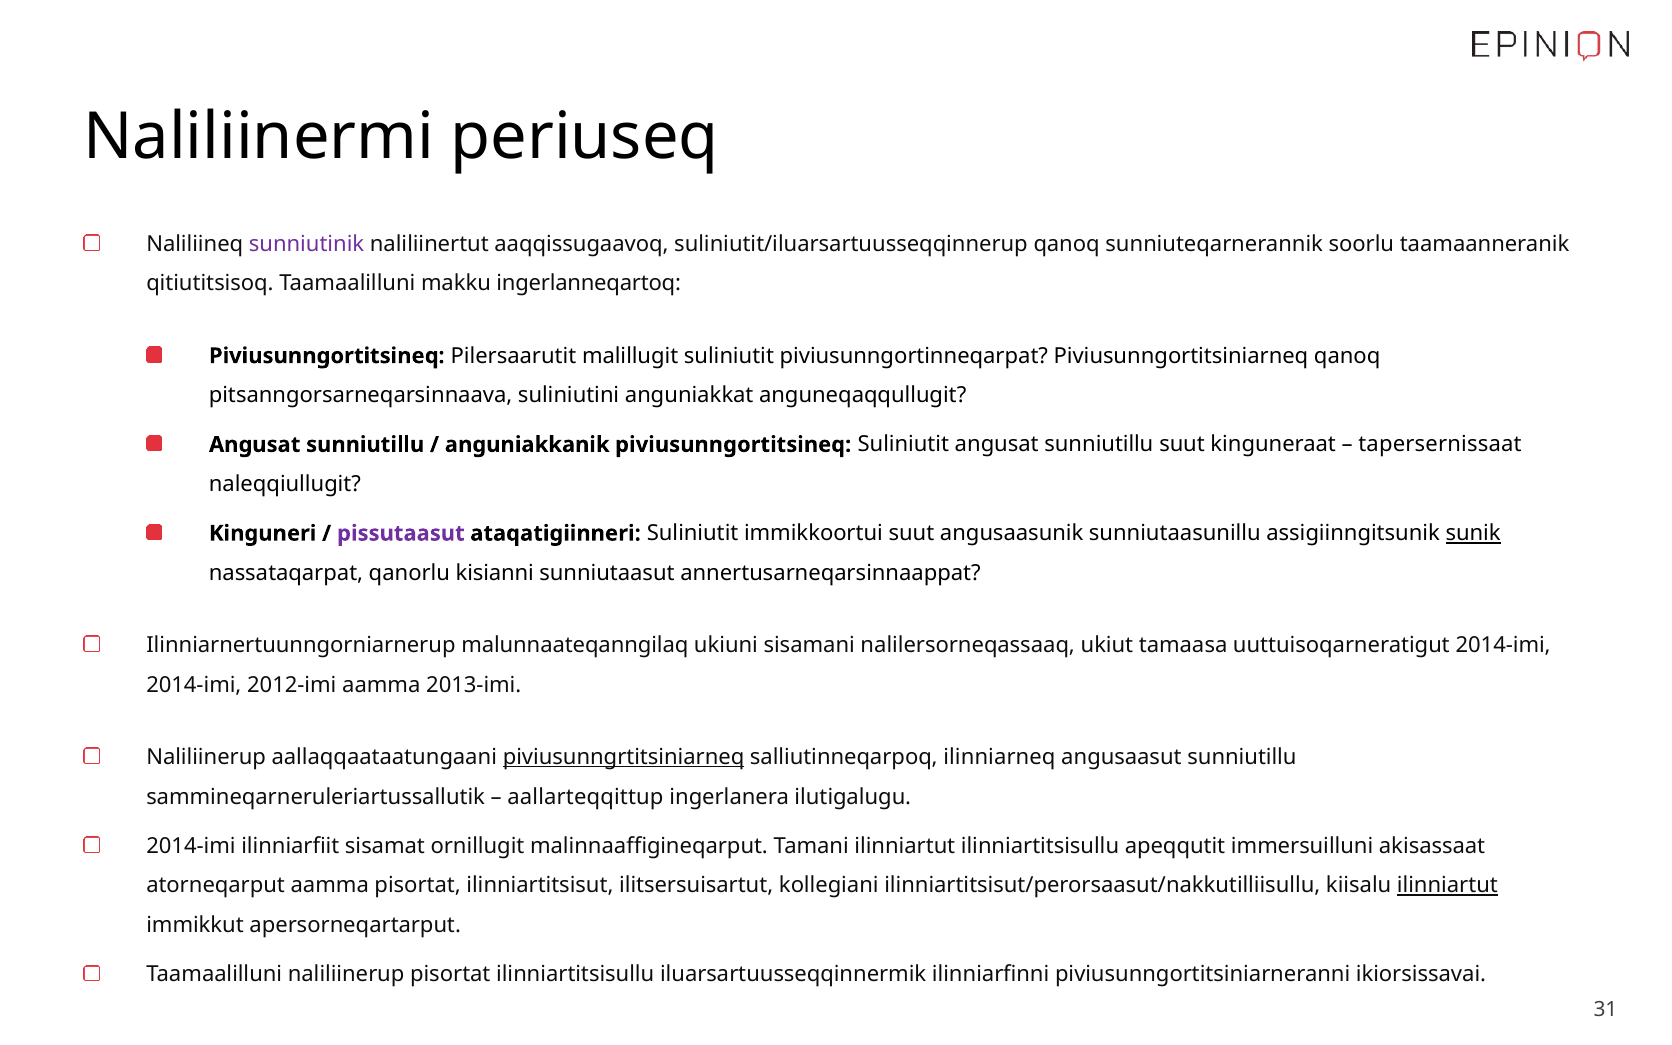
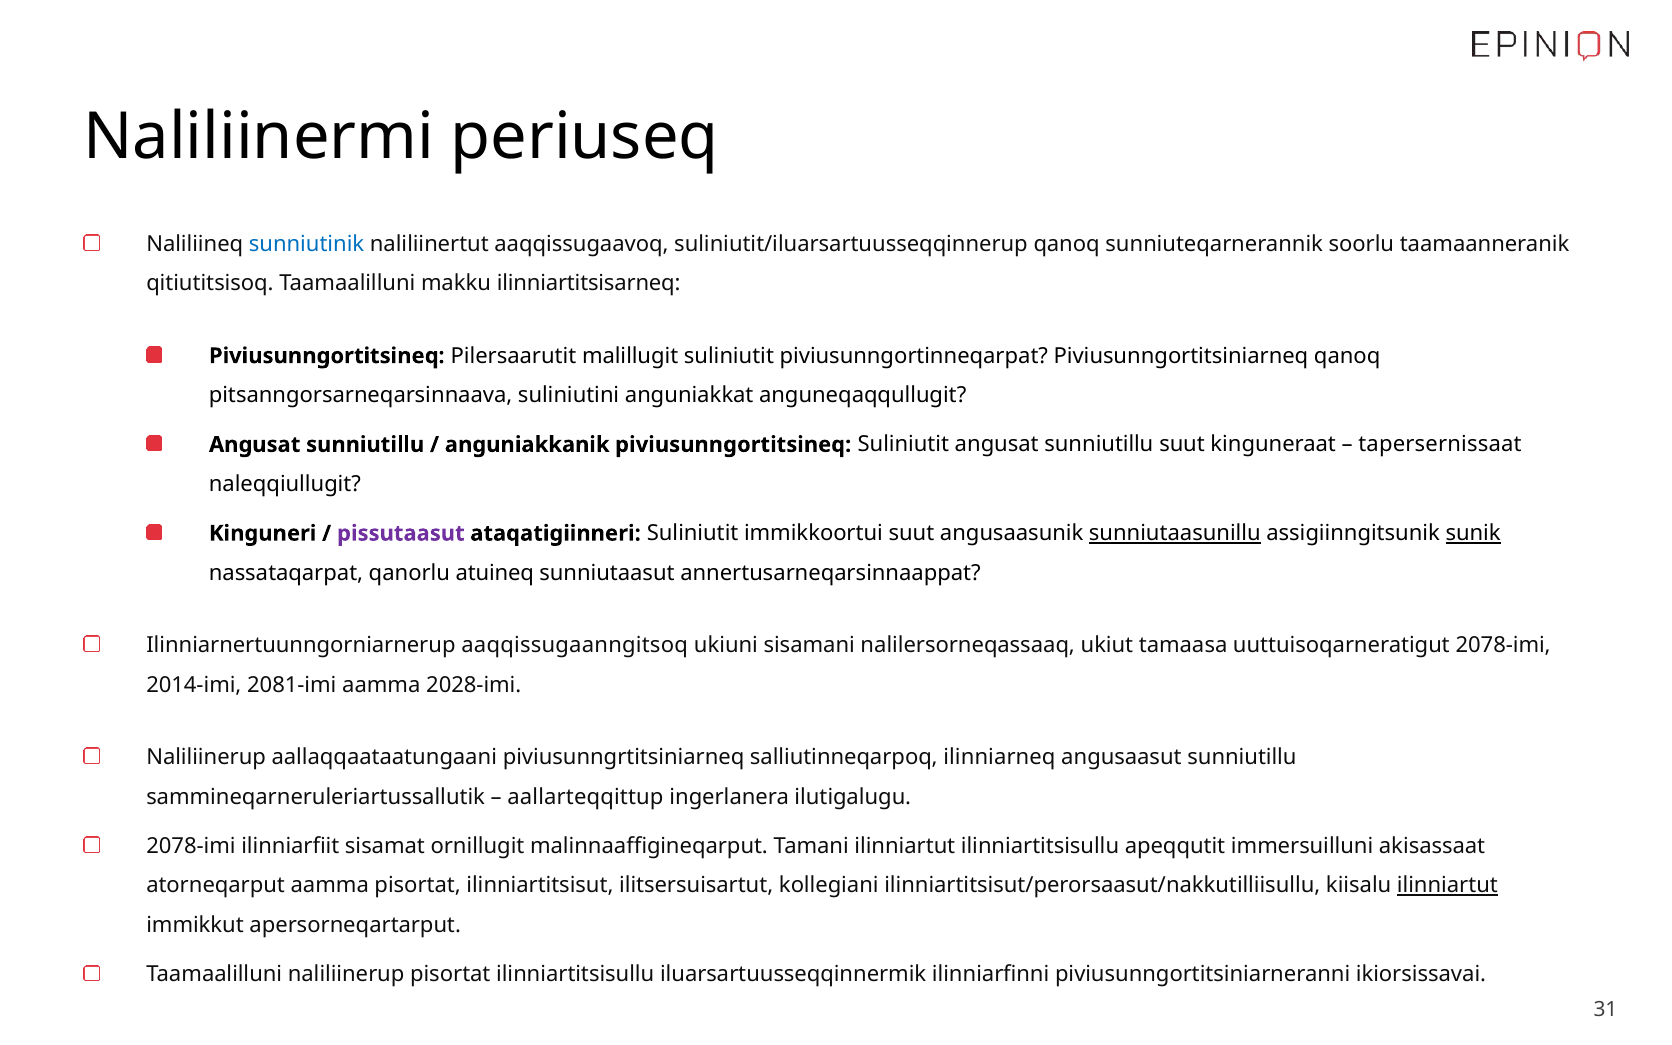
sunniutinik colour: purple -> blue (307, 244)
ingerlanneqartoq: ingerlanneqartoq -> ilinniartitsisarneq (589, 284)
sunniutaasunillu underline: none -> present (1175, 533)
kisianni: kisianni -> atuineq (495, 573)
malunnaateqanngilaq: malunnaateqanngilaq -> aaqqissugaanngitsoq (575, 645)
uuttuisoqarneratigut 2014-imi: 2014-imi -> 2078-imi (1503, 645)
2012-imi: 2012-imi -> 2081-imi (292, 685)
2013-imi: 2013-imi -> 2028-imi (474, 685)
piviusunngrtitsiniarneq underline: present -> none (624, 757)
2014-imi: 2014-imi -> 2078-imi (191, 846)
